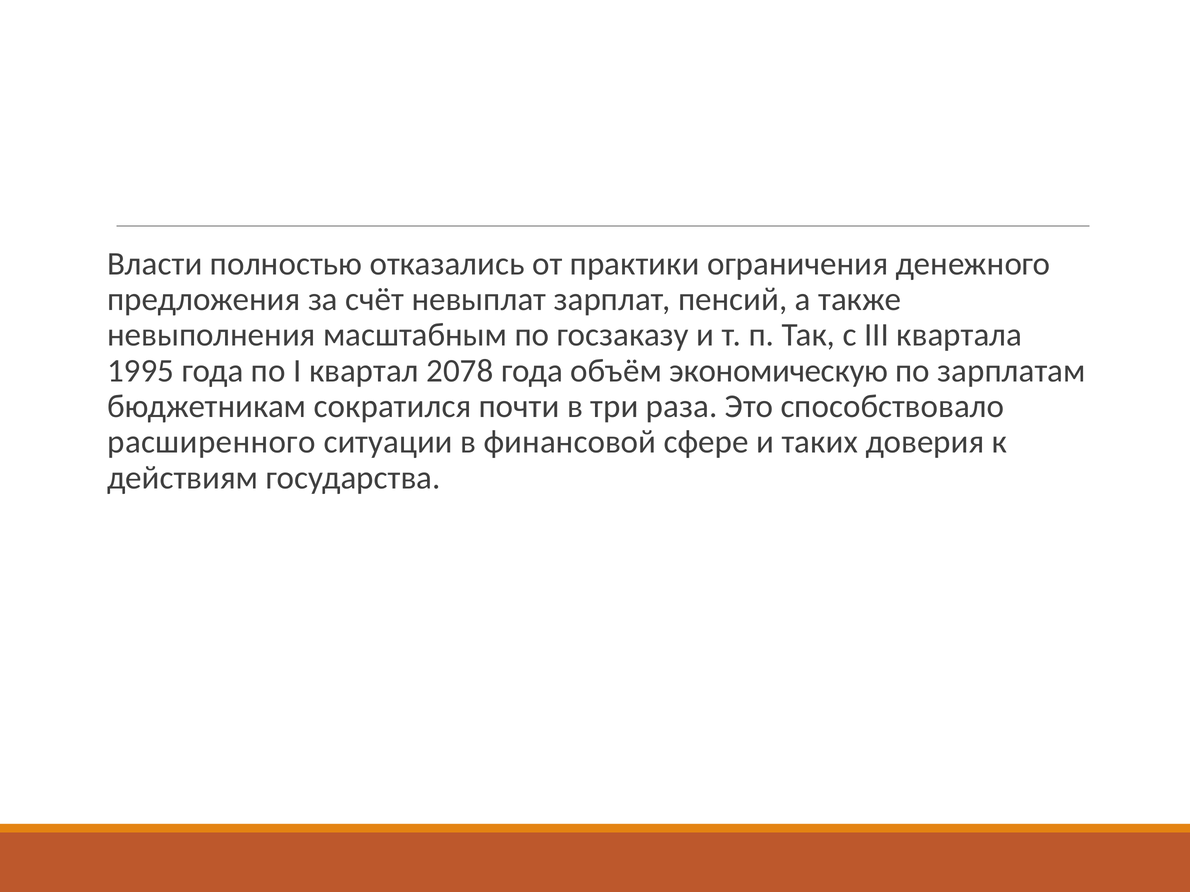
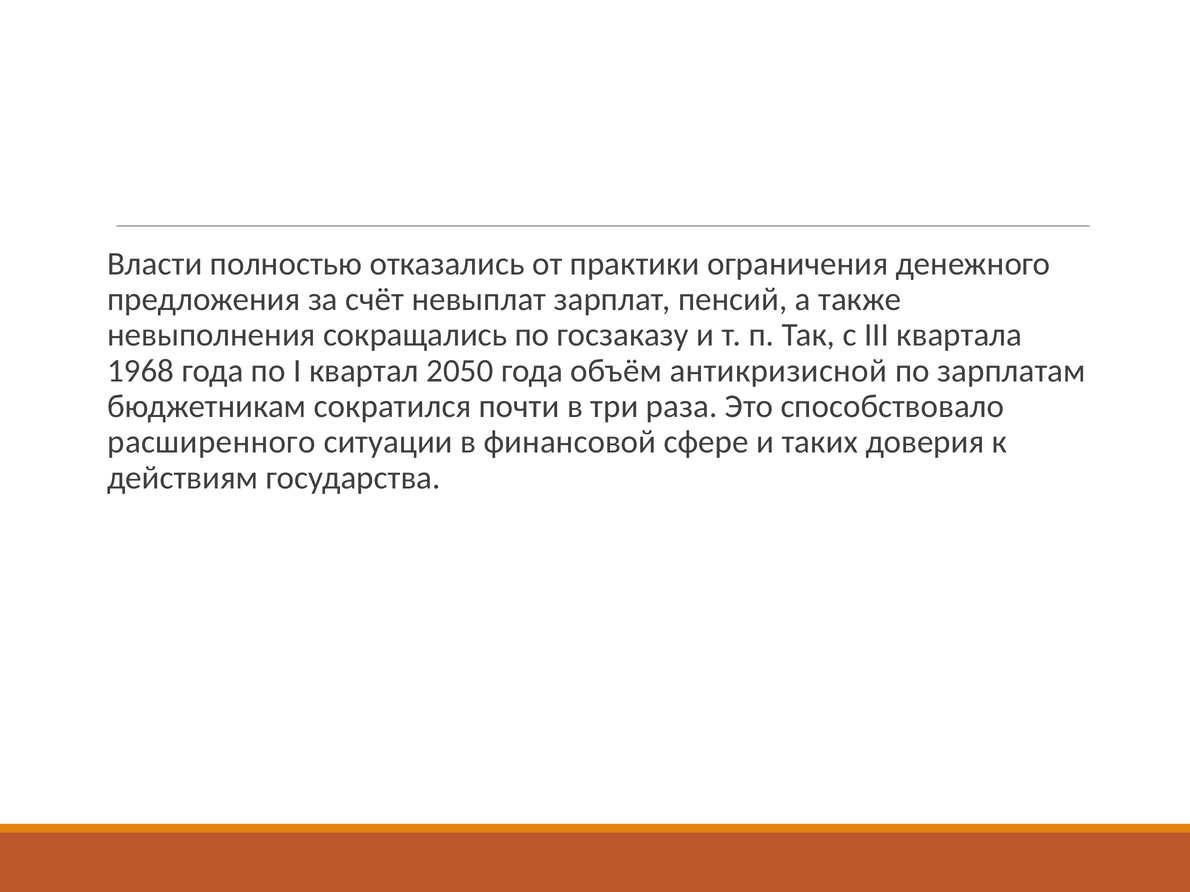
масштабным: масштабным -> сокращались (415, 335)
1995: 1995 -> 1968 (141, 371)
2078: 2078 -> 2050 (460, 371)
экономическую: экономическую -> антикризисной (778, 371)
